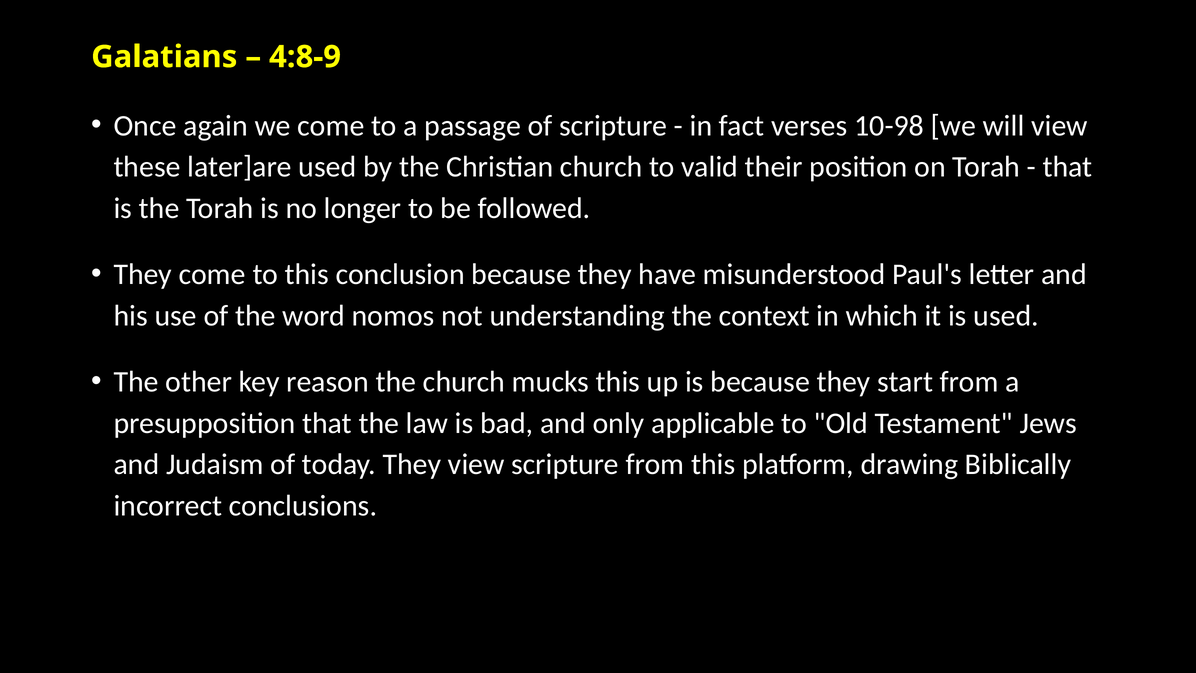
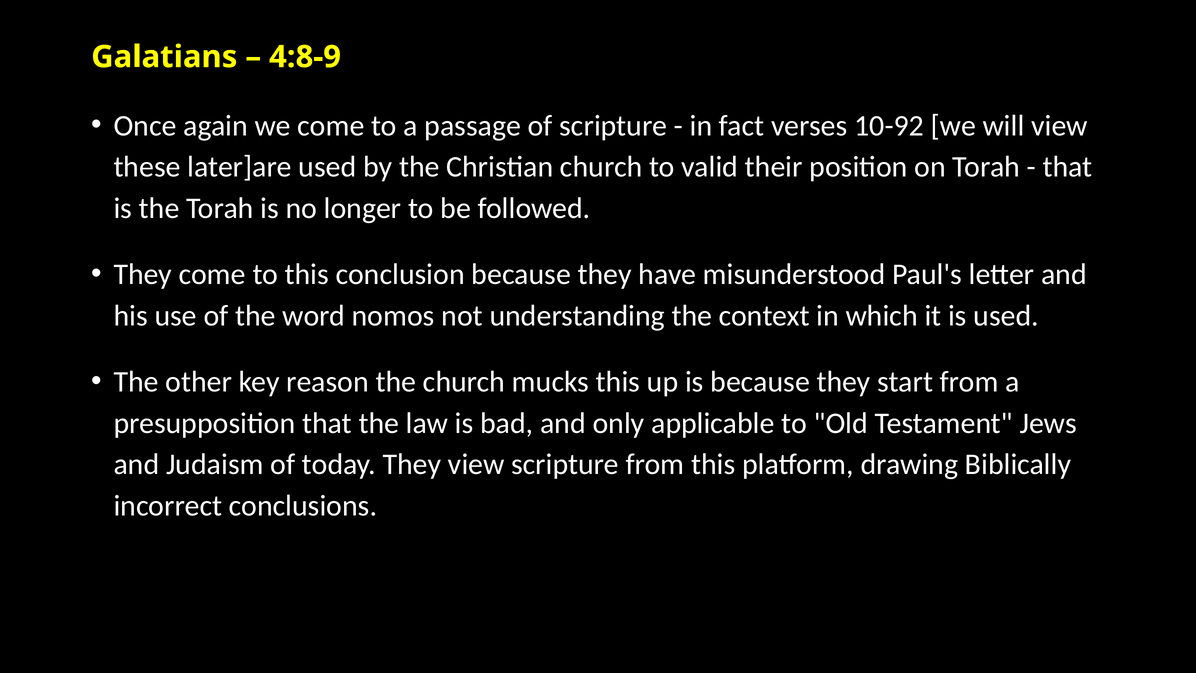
10-98: 10-98 -> 10-92 (889, 126)
